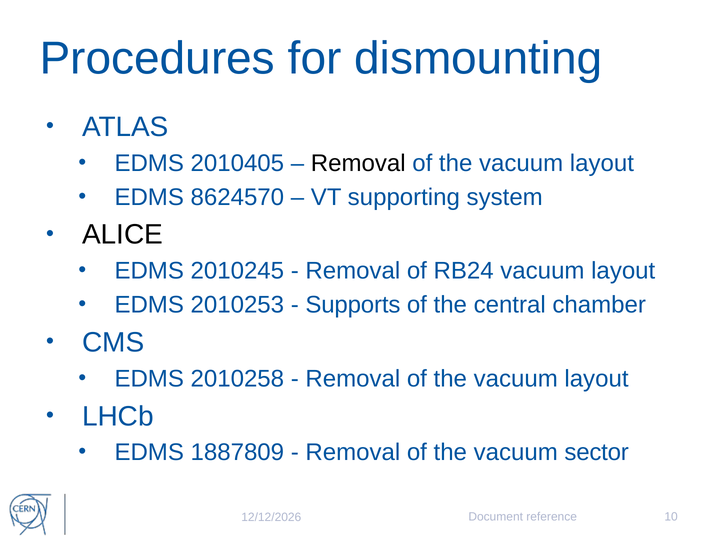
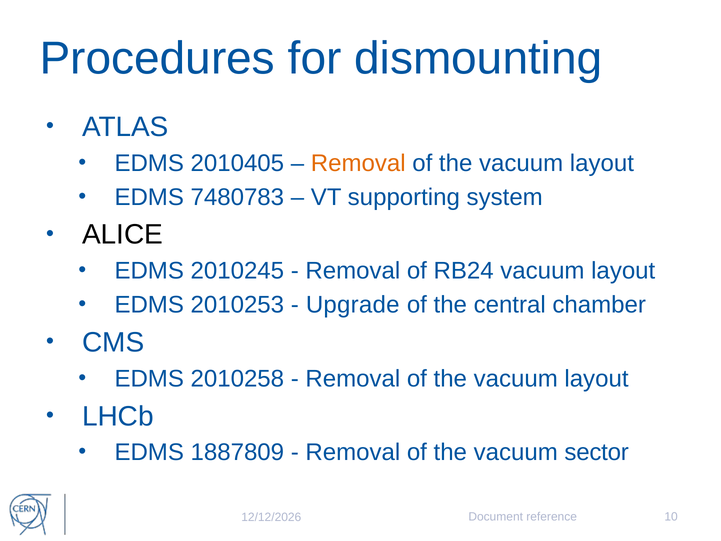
Removal colour: black -> orange (358, 163)
8624570: 8624570 -> 7480783 (237, 197)
Supports: Supports -> Upgrade (353, 305)
